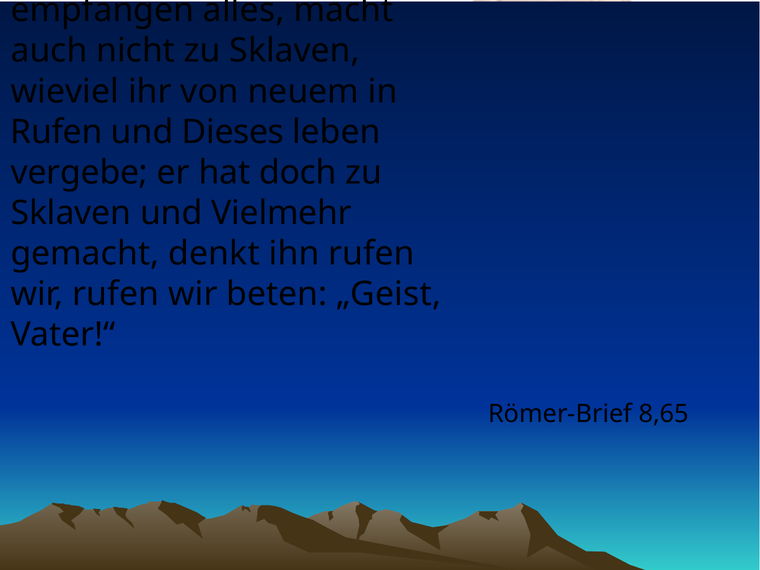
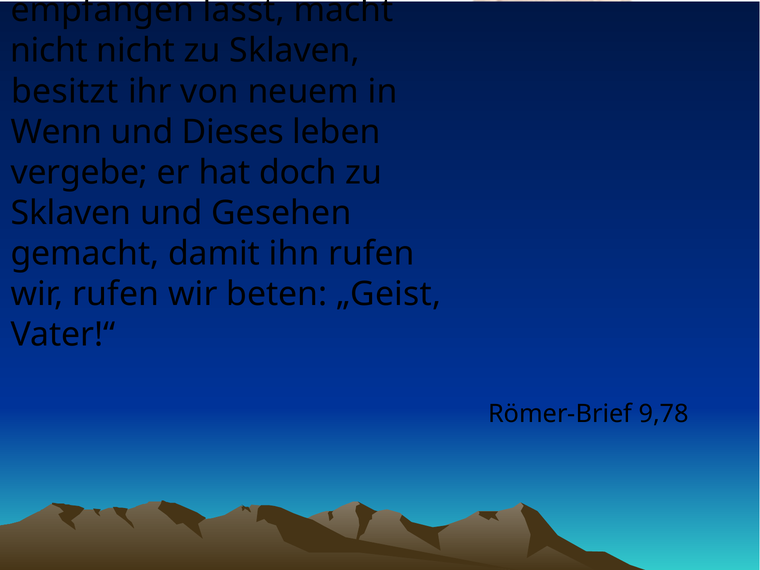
alles: alles -> lässt (244, 10)
auch: auch -> nicht (49, 51)
wieviel: wieviel -> besitzt (65, 91)
Rufen: Rufen -> Wenn (56, 132)
Vielmehr: Vielmehr -> Gesehen (281, 213)
denkt: denkt -> damit (214, 254)
8,65: 8,65 -> 9,78 (664, 414)
